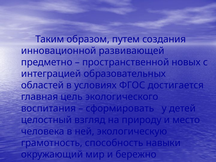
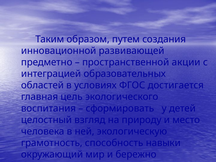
новых: новых -> акции (186, 62)
